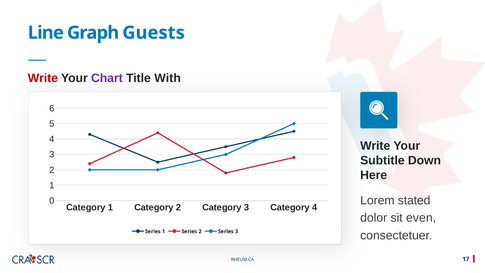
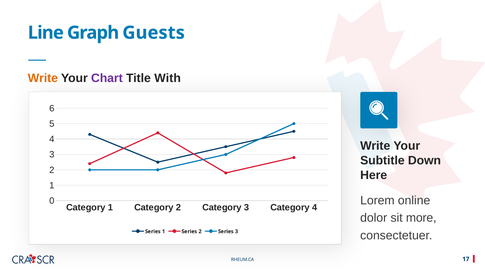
Write colour: red -> orange (43, 78)
stated: stated -> online (414, 200)
even: even -> more (421, 218)
